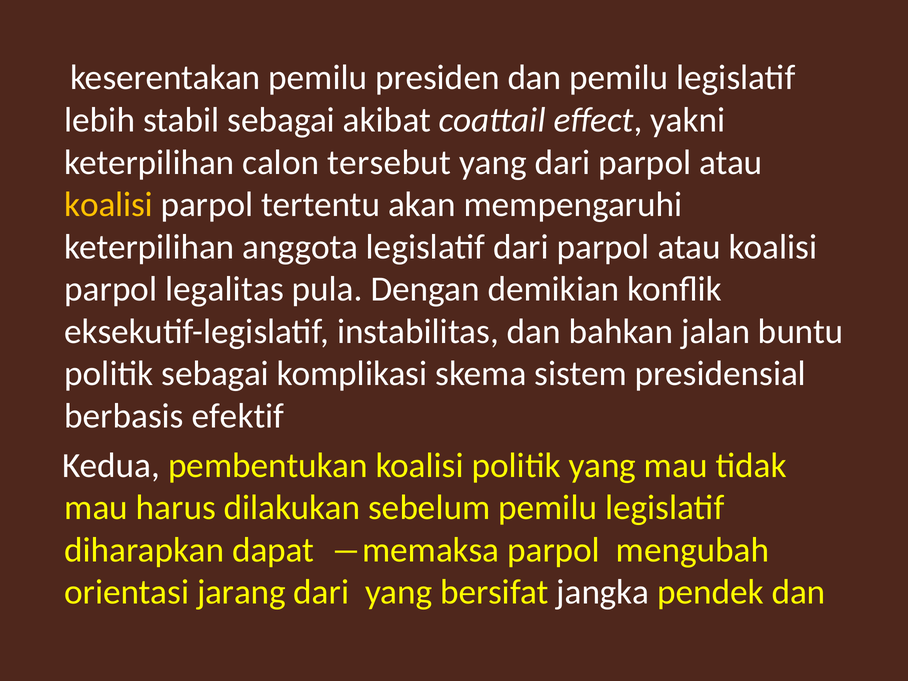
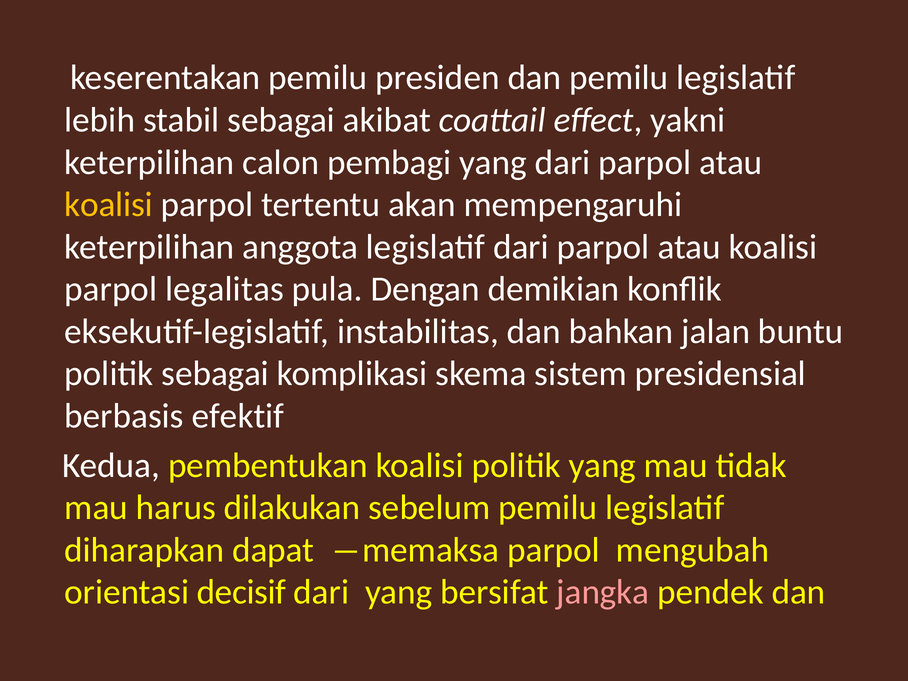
tersebut: tersebut -> pembagi (389, 162)
jarang: jarang -> decisif (241, 592)
jangka colour: white -> pink (603, 592)
